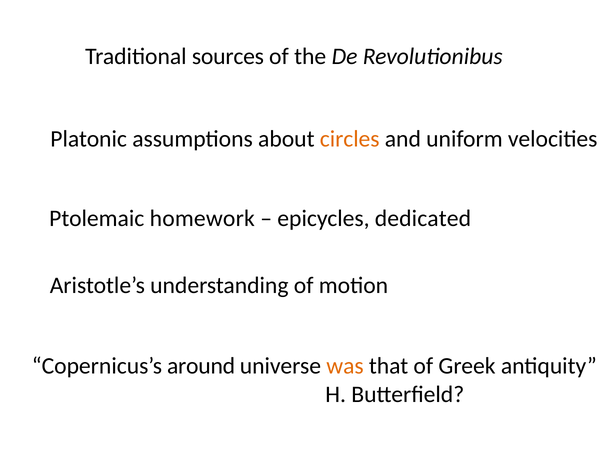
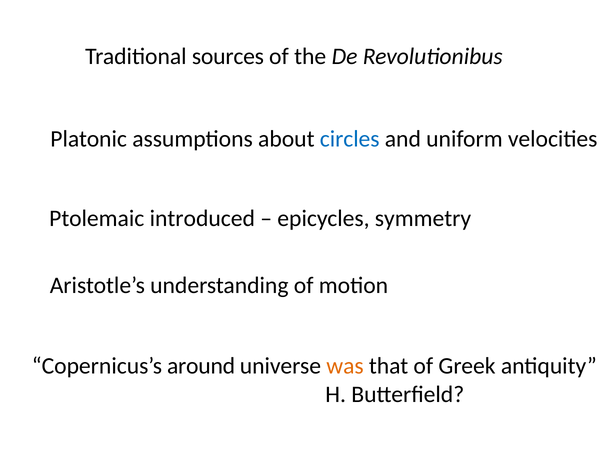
circles colour: orange -> blue (350, 139)
homework: homework -> introduced (202, 218)
dedicated: dedicated -> symmetry (423, 218)
